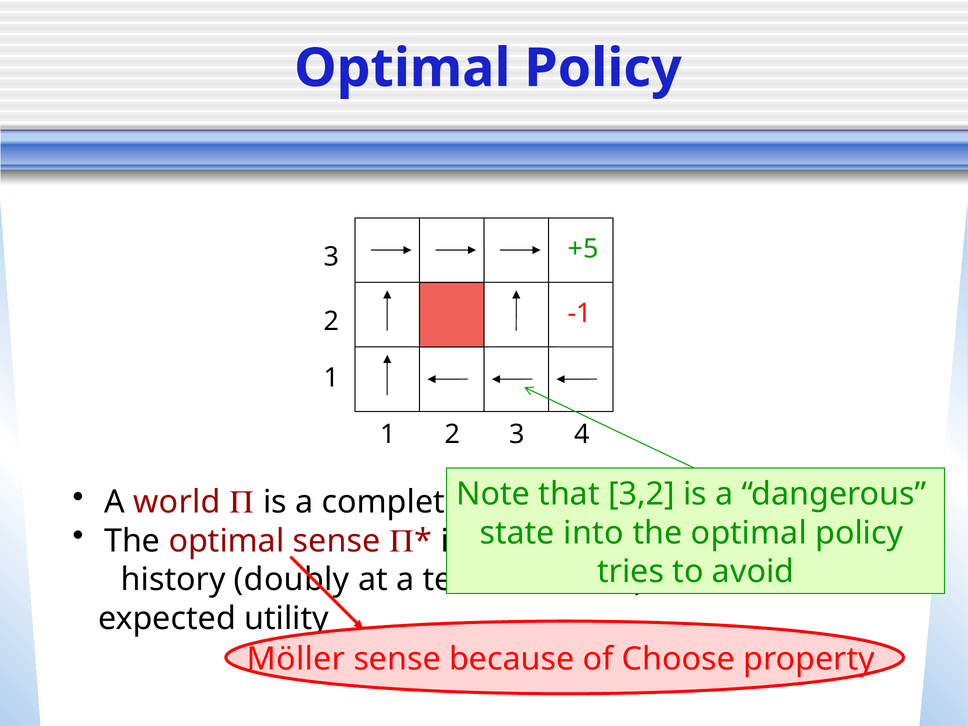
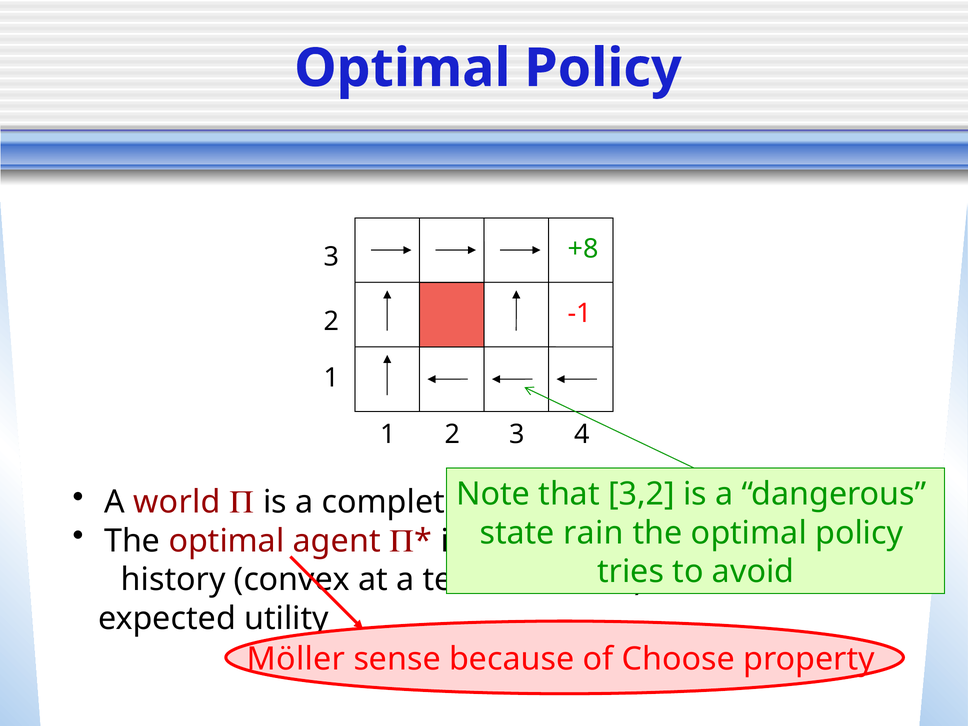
+5: +5 -> +8 (583, 249)
into: into -> rain (594, 533)
optimal sense: sense -> agent (337, 541)
doubly: doubly -> convex (292, 580)
